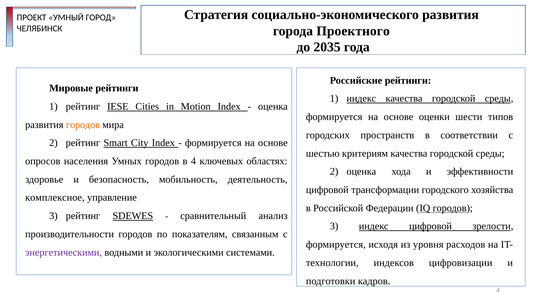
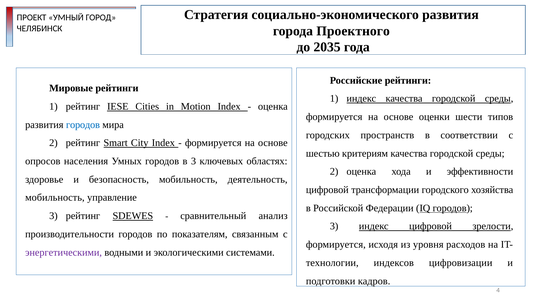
городов colour: orange -> blue (83, 125)
в 4: 4 -> 3 (194, 161)
комплексное: комплексное -> мобильность (55, 198)
